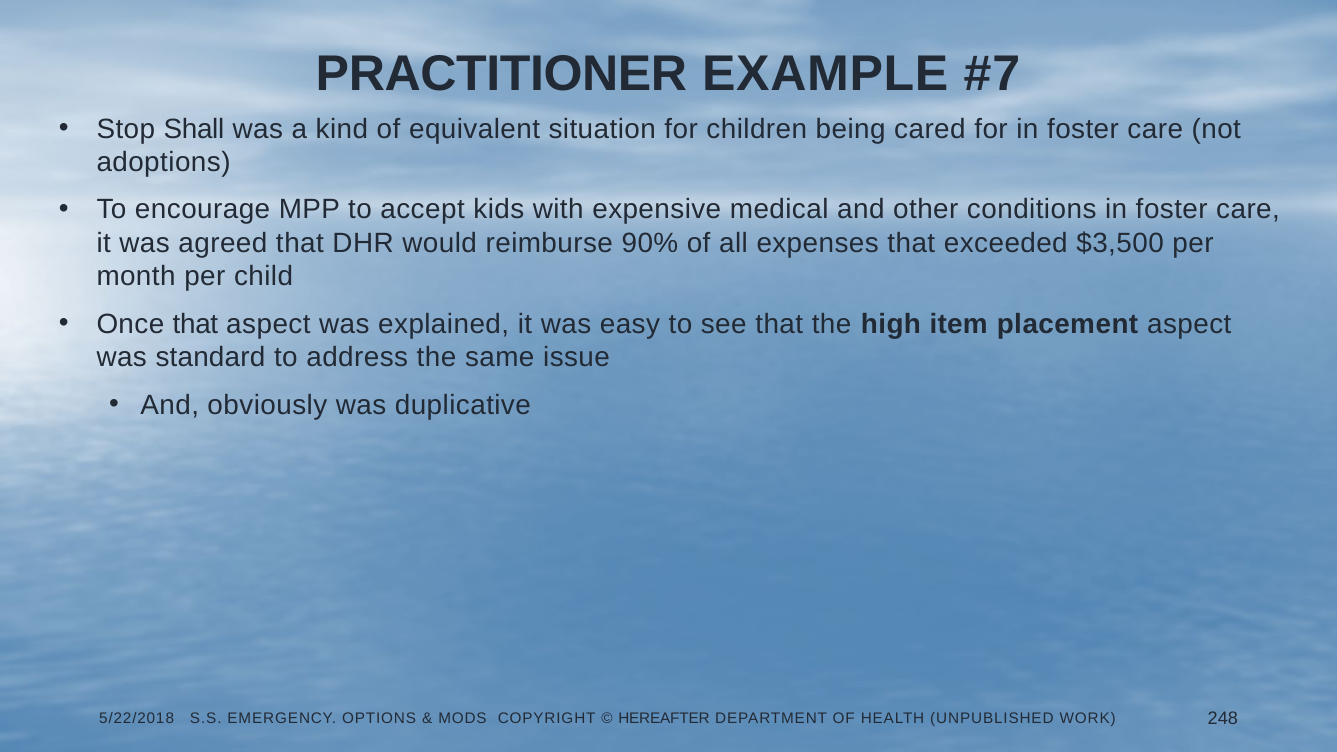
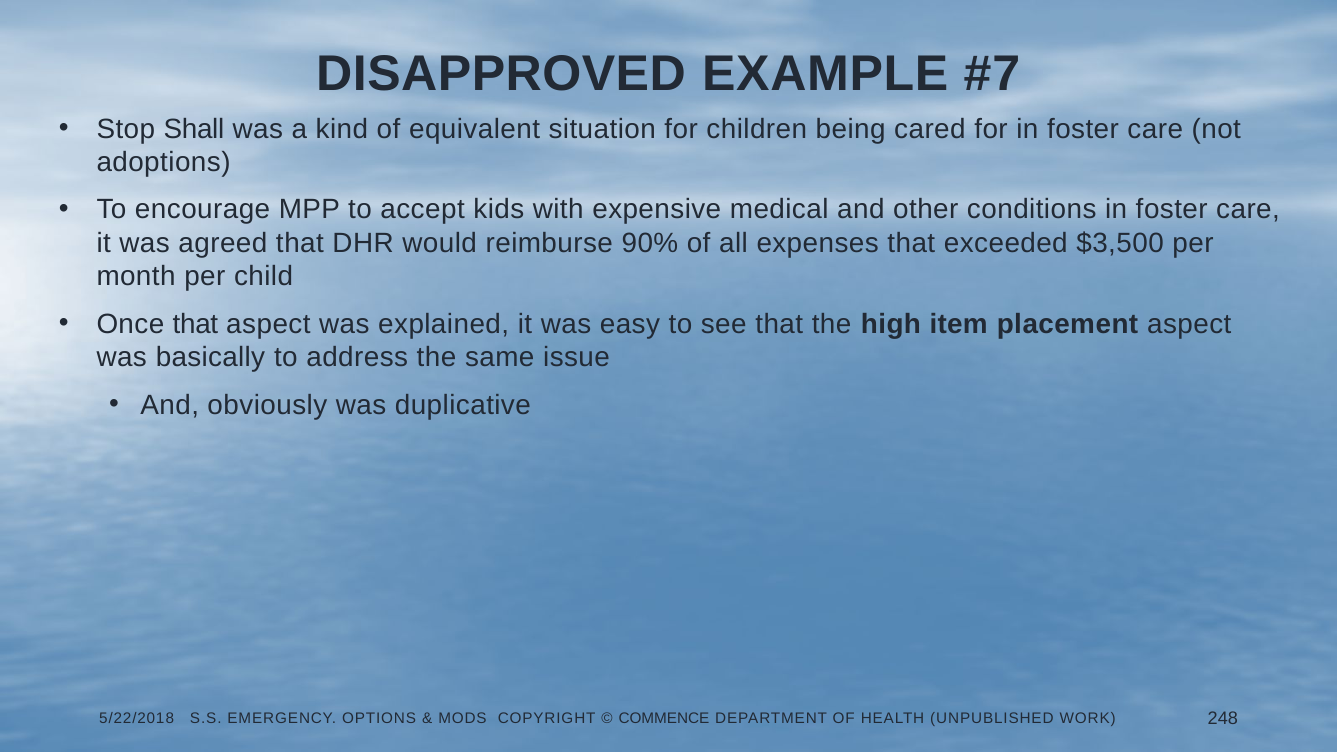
PRACTITIONER: PRACTITIONER -> DISAPPROVED (501, 74)
standard: standard -> basically (210, 358)
HEREAFTER: HEREAFTER -> COMMENCE (664, 718)
